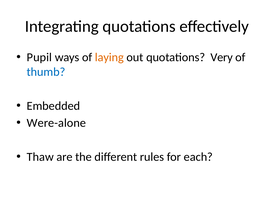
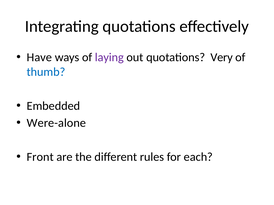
Pupil: Pupil -> Have (39, 57)
laying colour: orange -> purple (109, 57)
Thaw: Thaw -> Front (40, 157)
